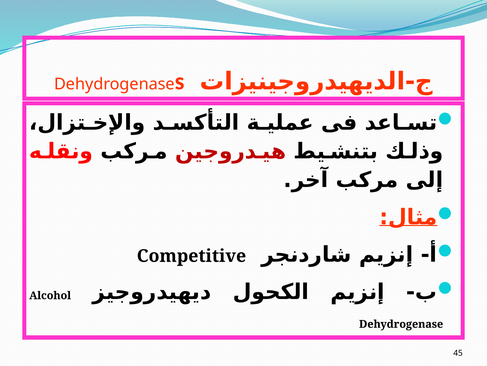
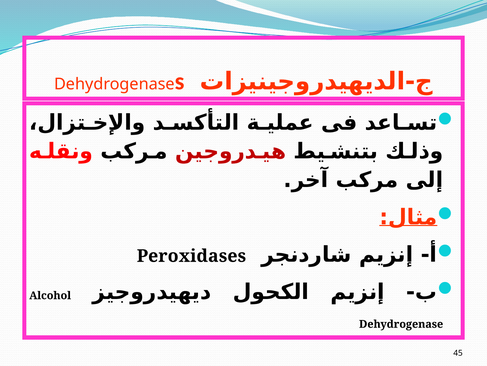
Competitive: Competitive -> Peroxidases (191, 256)
